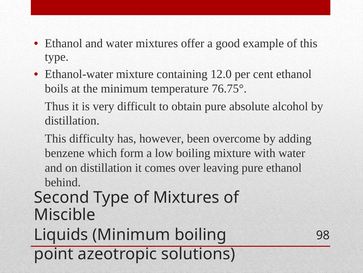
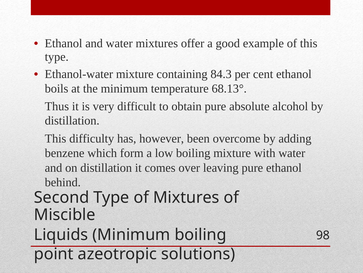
12.0: 12.0 -> 84.3 (221, 74)
76.75°: 76.75° -> 68.13° (229, 88)
